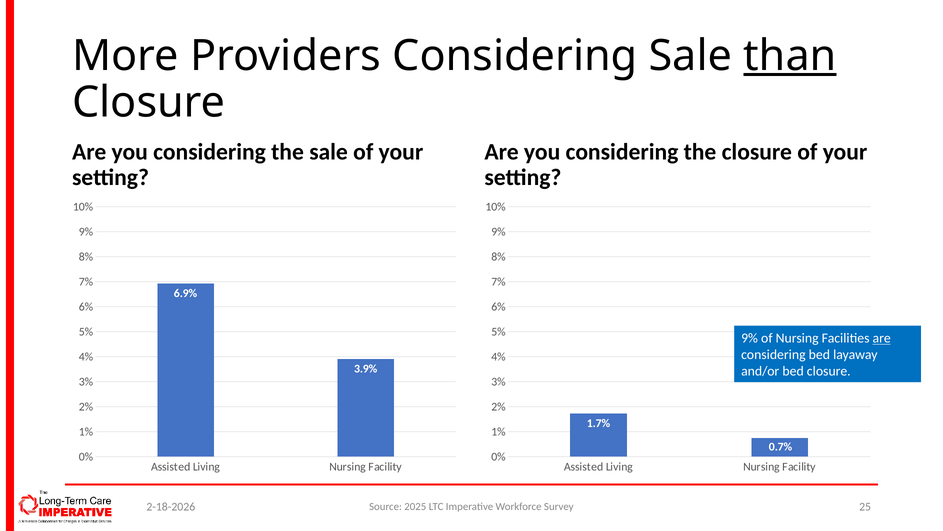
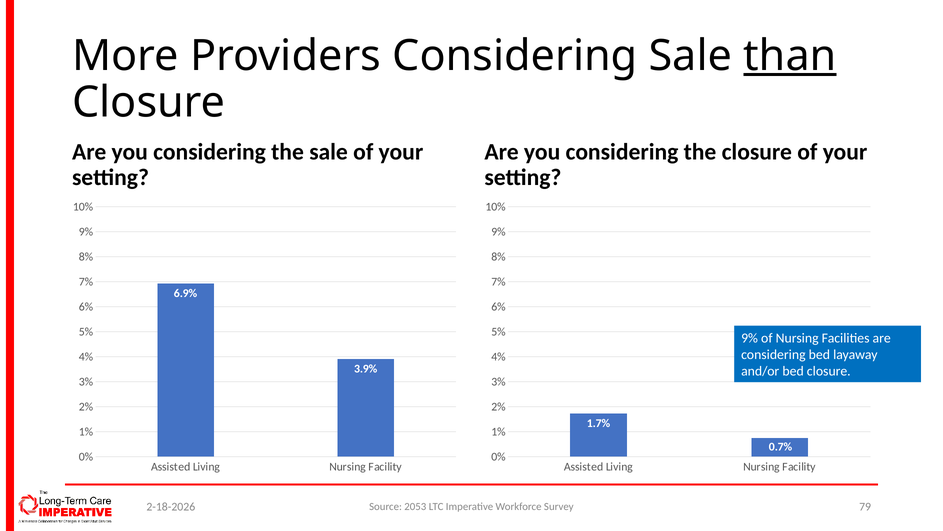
are underline: present -> none (882, 338)
2025: 2025 -> 2053 (415, 506)
25: 25 -> 79 (865, 506)
